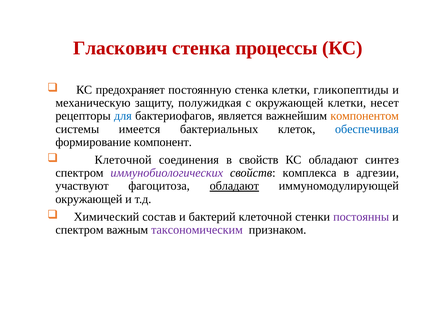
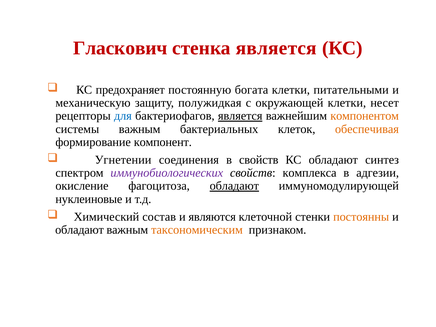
стенка процессы: процессы -> является (276, 48)
постоянную стенка: стенка -> богата (252, 90)
гликопептиды: гликопептиды -> питательными (351, 90)
является underline: none -> present (240, 116)
системы имеется: имеется -> важным (140, 129)
обеспечивая colour: blue -> orange (367, 129)
Клеточной: Клеточной -> Угнетении (123, 160)
участвуют: участвуют -> окисление (82, 186)
окружающей: окружающей -> нуклеиновые (89, 199)
бактерий: бактерий -> являются (212, 217)
постоянны colour: purple -> orange (361, 217)
спектром: спектром -> обладают (80, 230)
таксономическим colour: purple -> orange (197, 230)
